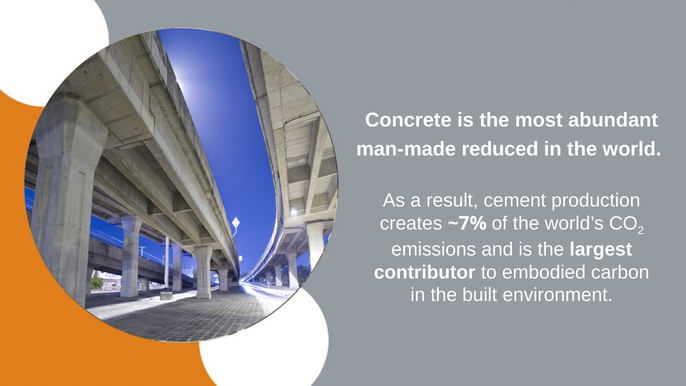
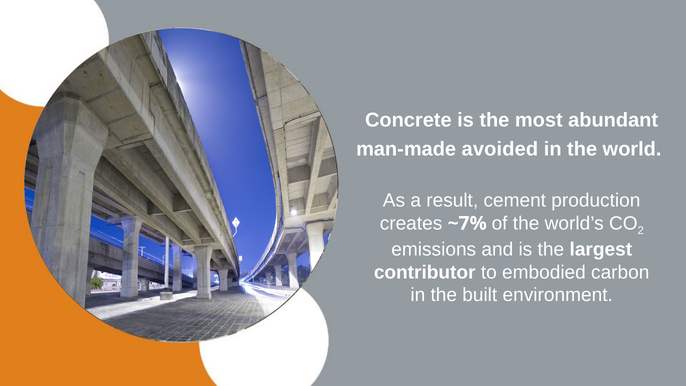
reduced: reduced -> avoided (500, 149)
